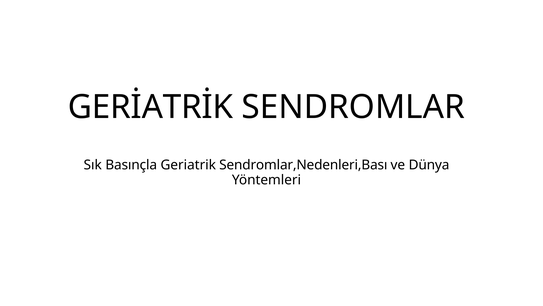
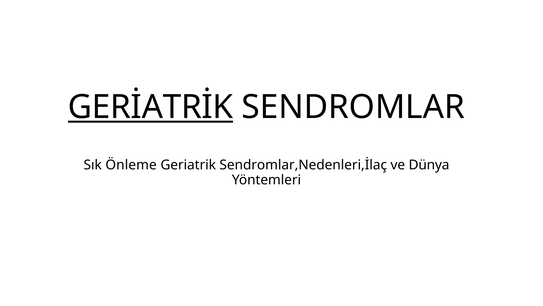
GERİATRİK underline: none -> present (151, 107)
Basınçla: Basınçla -> Önleme (131, 165)
Sendromlar,Nedenleri,Bası: Sendromlar,Nedenleri,Bası -> Sendromlar,Nedenleri,İlaç (303, 165)
